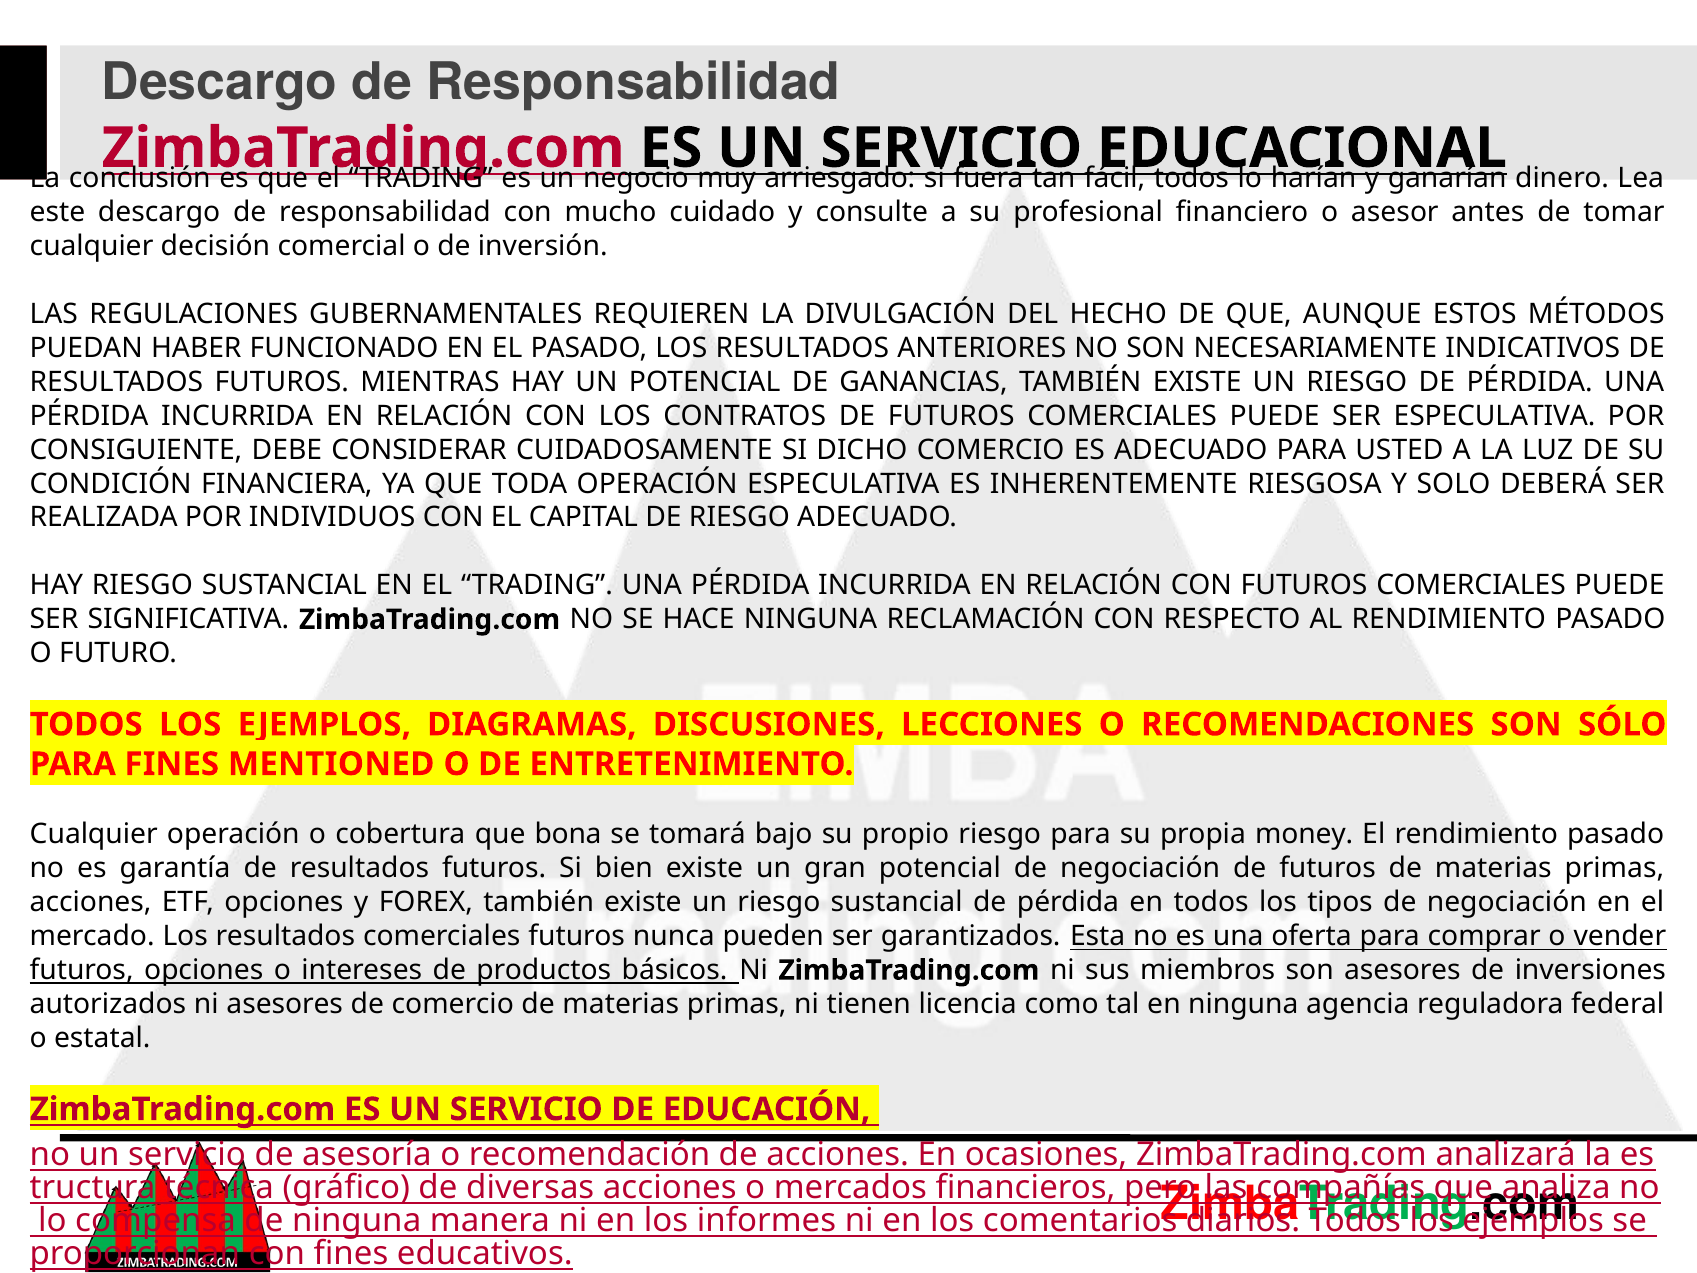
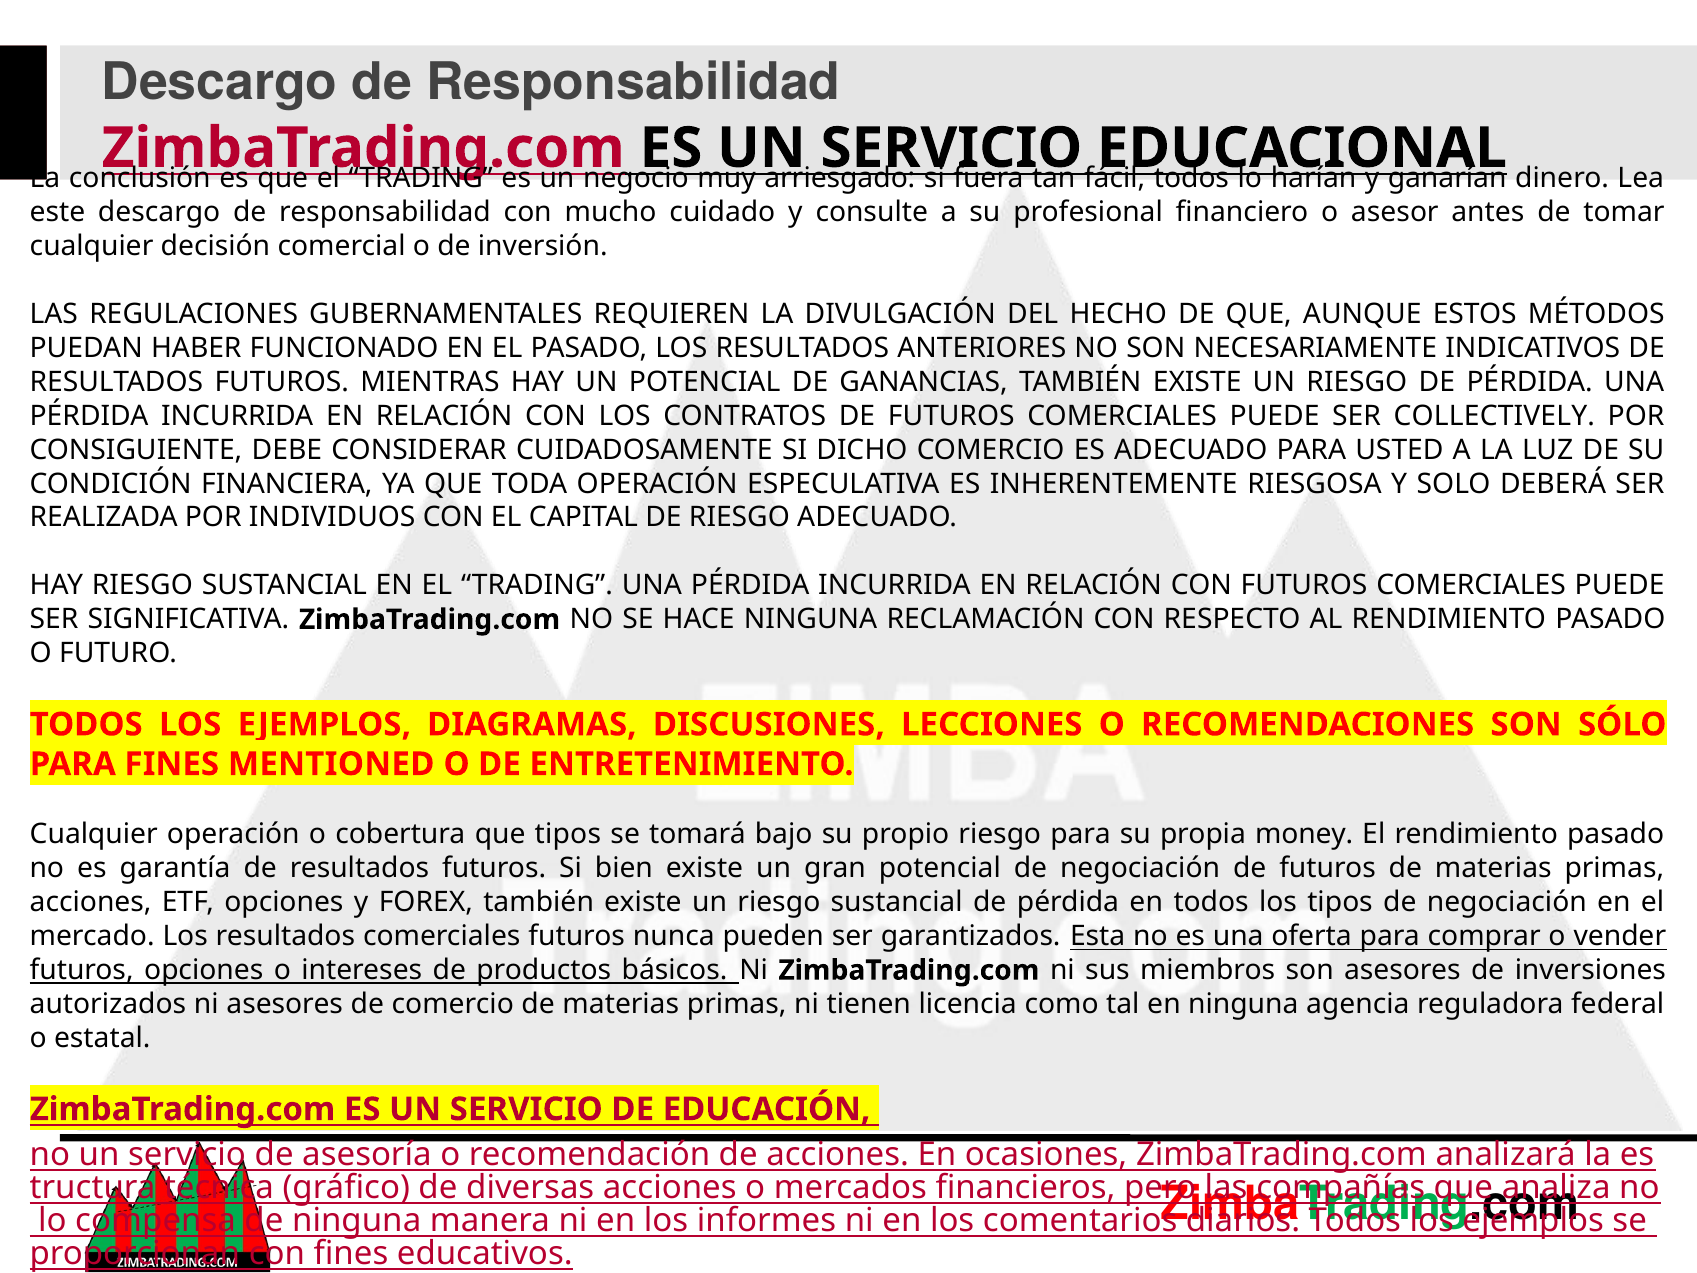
SER ESPECULATIVA: ESPECULATIVA -> COLLECTIVELY (1494, 416)
que bona: bona -> tipos (568, 834)
